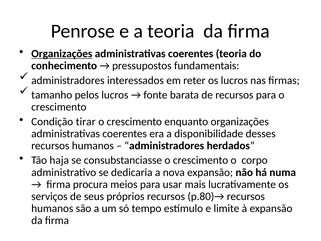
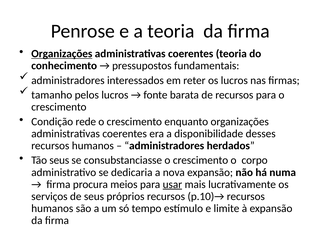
tirar: tirar -> rede (86, 121)
Tão haja: haja -> seus (59, 160)
usar underline: none -> present (172, 184)
p.80)→: p.80)→ -> p.10)→ (206, 196)
